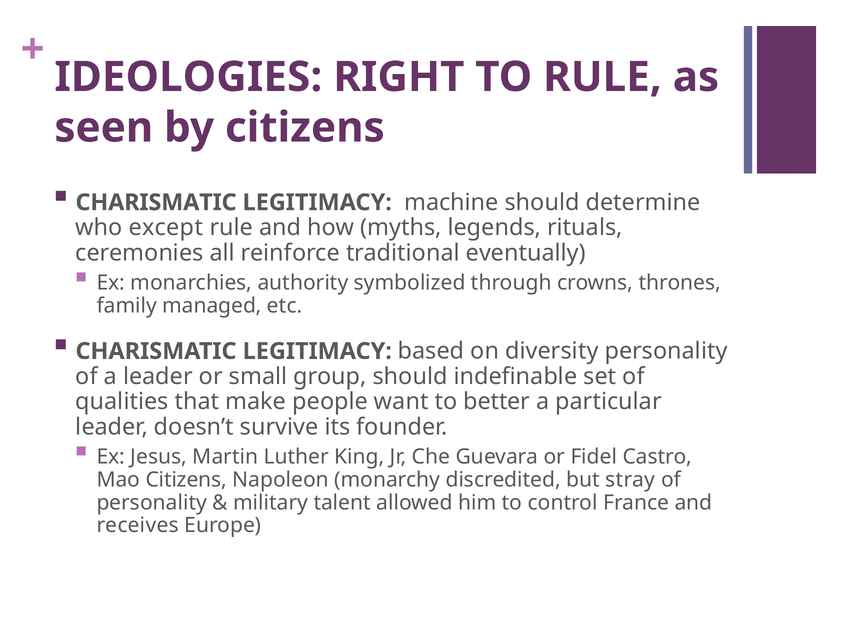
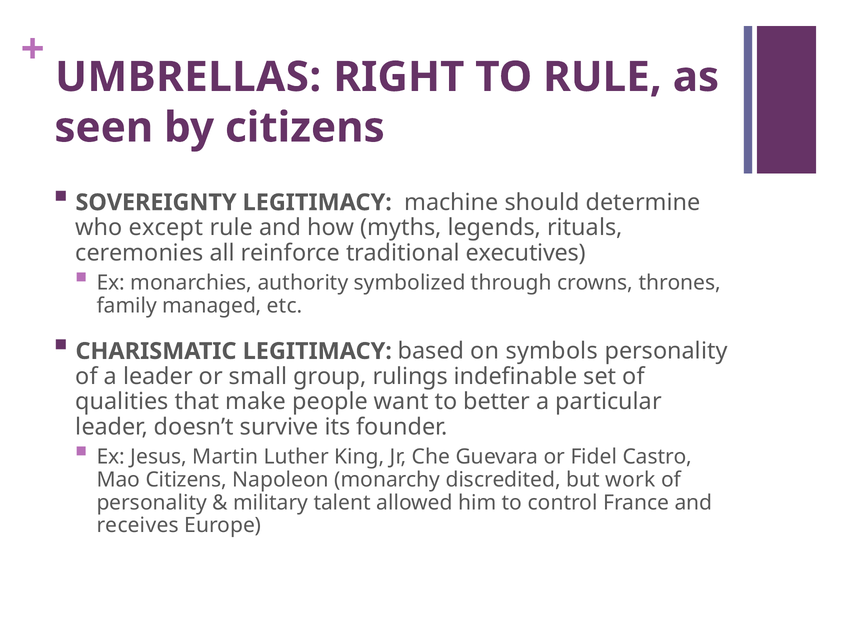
IDEOLOGIES: IDEOLOGIES -> UMBRELLAS (188, 77)
CHARISMATIC: CHARISMATIC -> SOVEREIGNTY (156, 203)
eventually: eventually -> executives (526, 253)
diversity: diversity -> symbols (552, 351)
group should: should -> rulings (410, 377)
stray: stray -> work (630, 480)
